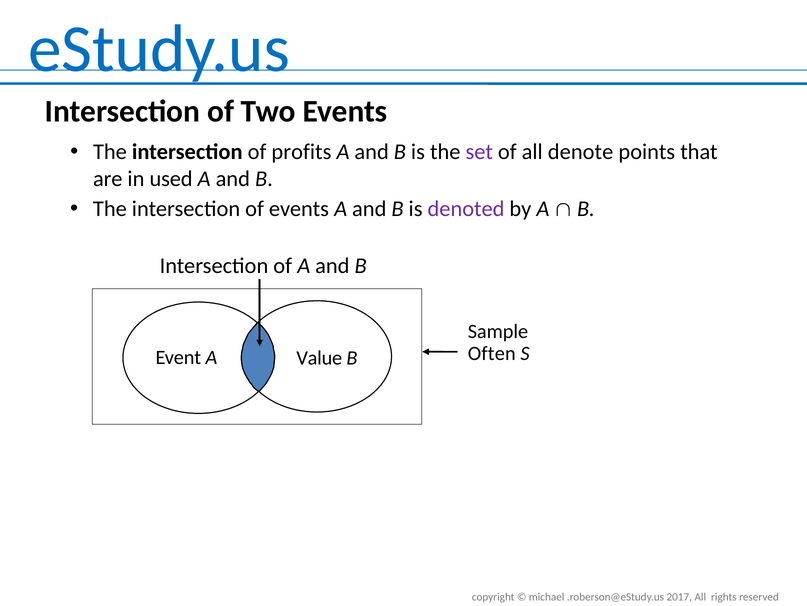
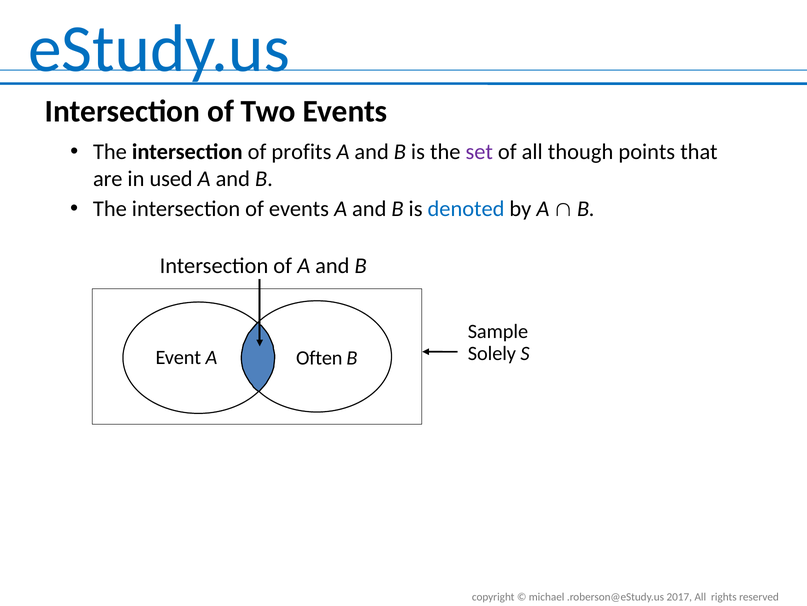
denote: denote -> though (581, 152)
denoted colour: purple -> blue (466, 209)
Often: Often -> Solely (492, 353)
Value: Value -> Often (319, 358)
